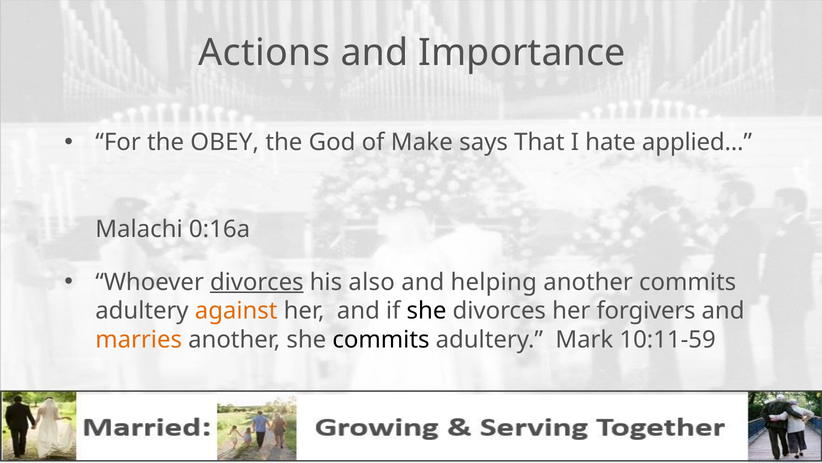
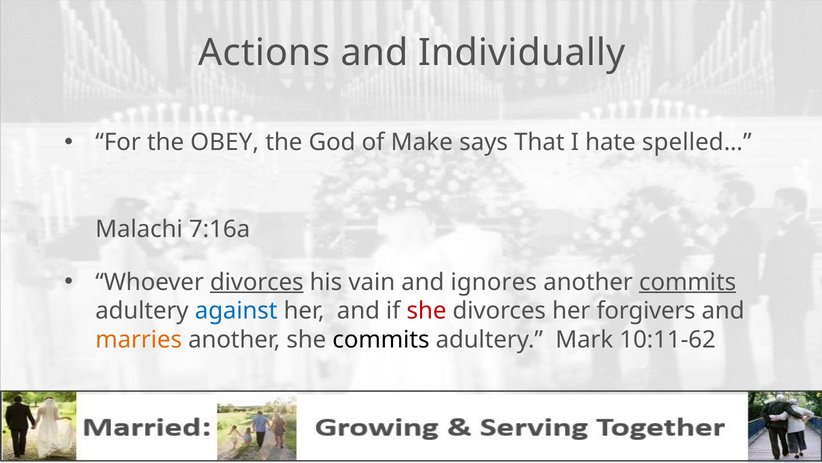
Importance: Importance -> Individually (522, 53)
applied…: applied… -> spelled… (697, 142)
0:16a: 0:16a -> 7:16a (220, 229)
also: also -> vain (372, 282)
helping: helping -> ignores (494, 282)
commits underline: none -> present (688, 282)
against colour: orange -> blue (236, 311)
she colour: black -> red (427, 311)
10:11-59: 10:11-59 -> 10:11-62 (668, 339)
